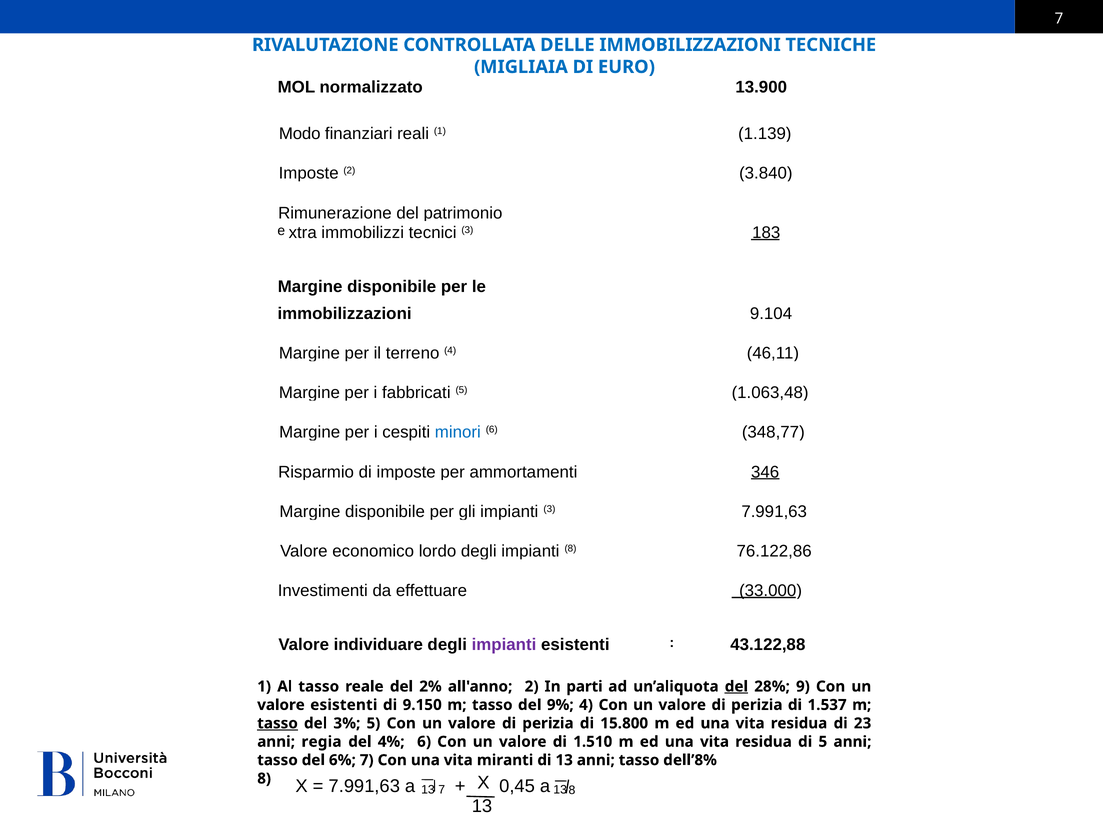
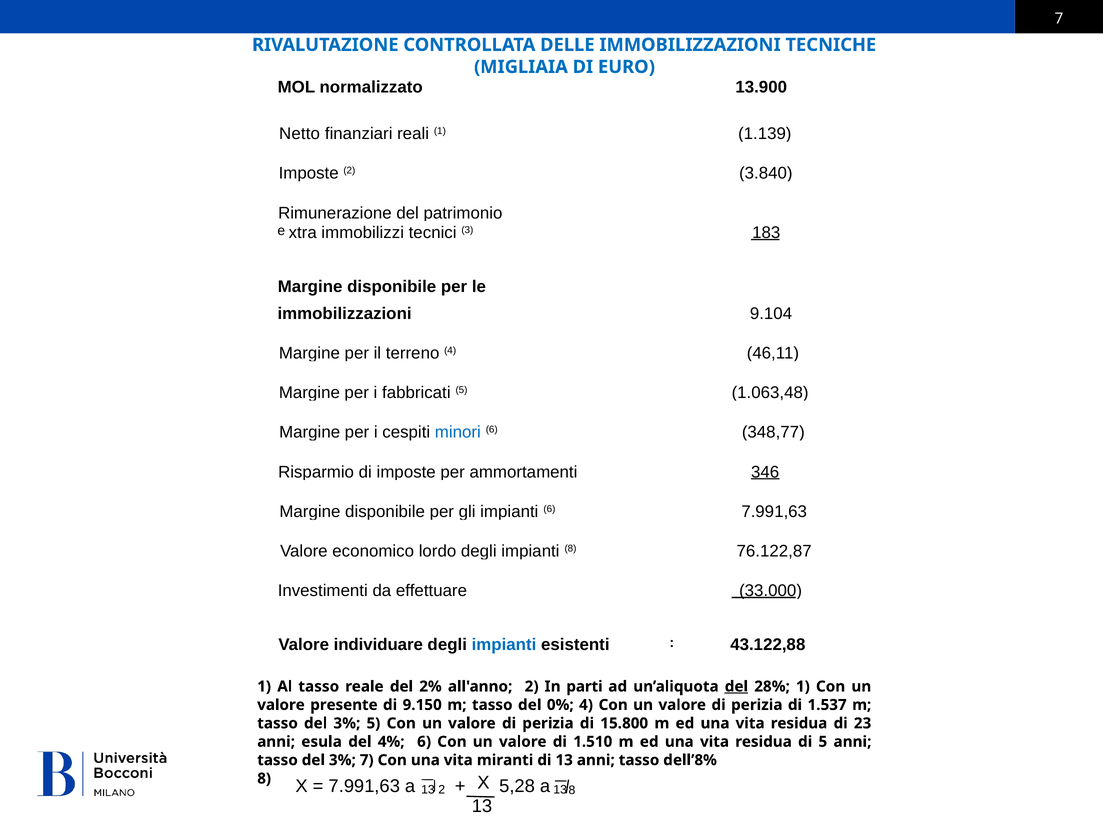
Modo: Modo -> Netto (300, 134)
impianti 3: 3 -> 6 (549, 509)
76.122,86: 76.122,86 -> 76.122,87 (774, 551)
impianti colour: purple -> blue (504, 645)
28% 9: 9 -> 1 (803, 687)
valore esistenti: esistenti -> presente (344, 705)
9%: 9% -> 0% (560, 705)
tasso underline: present -> none (278, 724)
regia: regia -> esula (322, 742)
6%: 6% -> 3% (342, 760)
13 7: 7 -> 2 (442, 790)
0,45: 0,45 -> 5,28 (517, 786)
